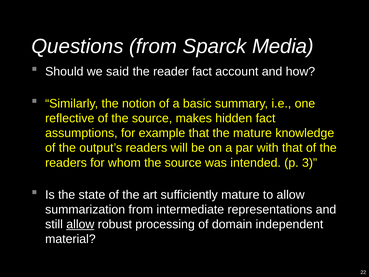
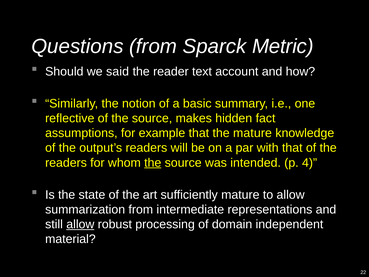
Media: Media -> Metric (283, 46)
reader fact: fact -> text (202, 72)
the underline: none -> present (153, 163)
3: 3 -> 4 (310, 163)
